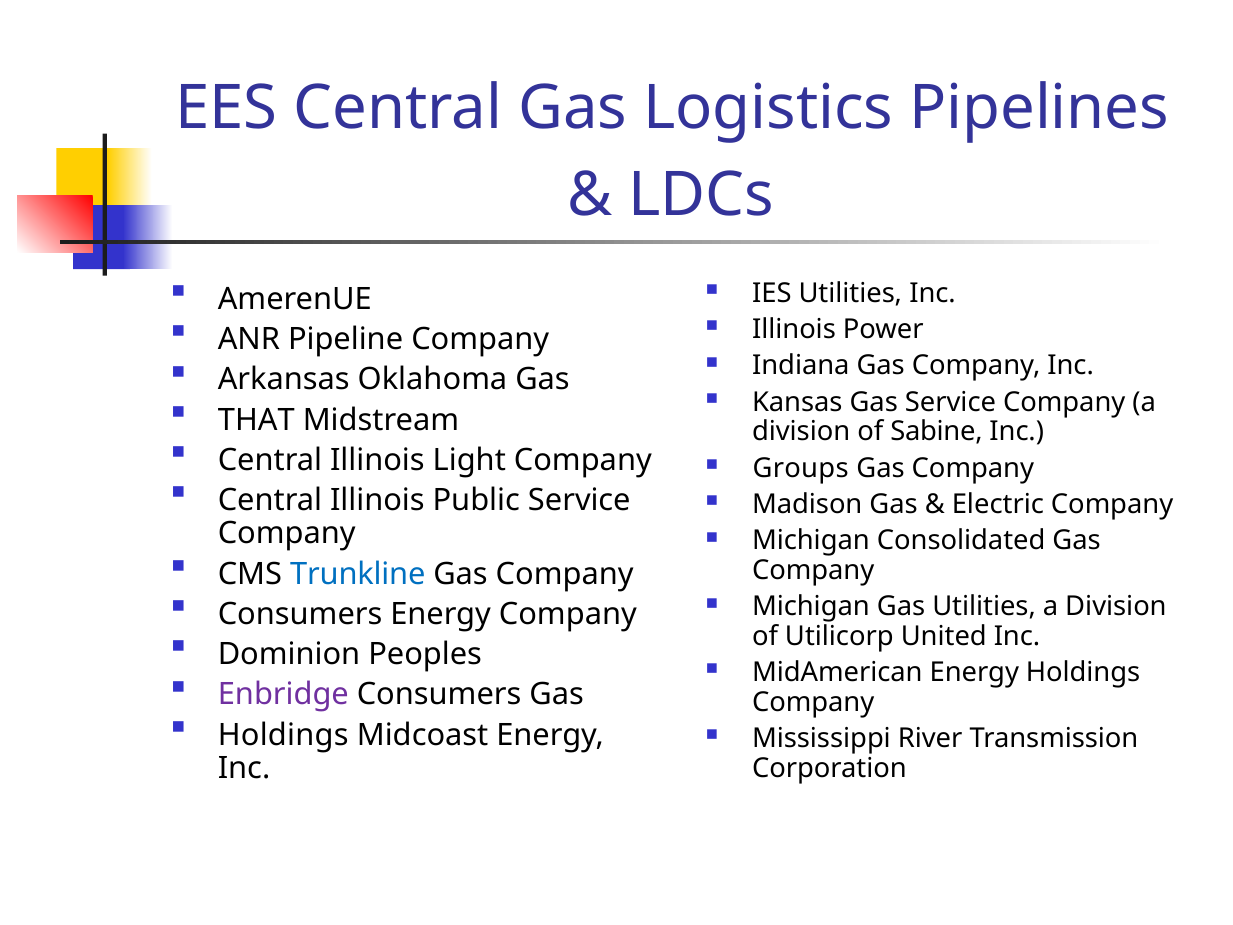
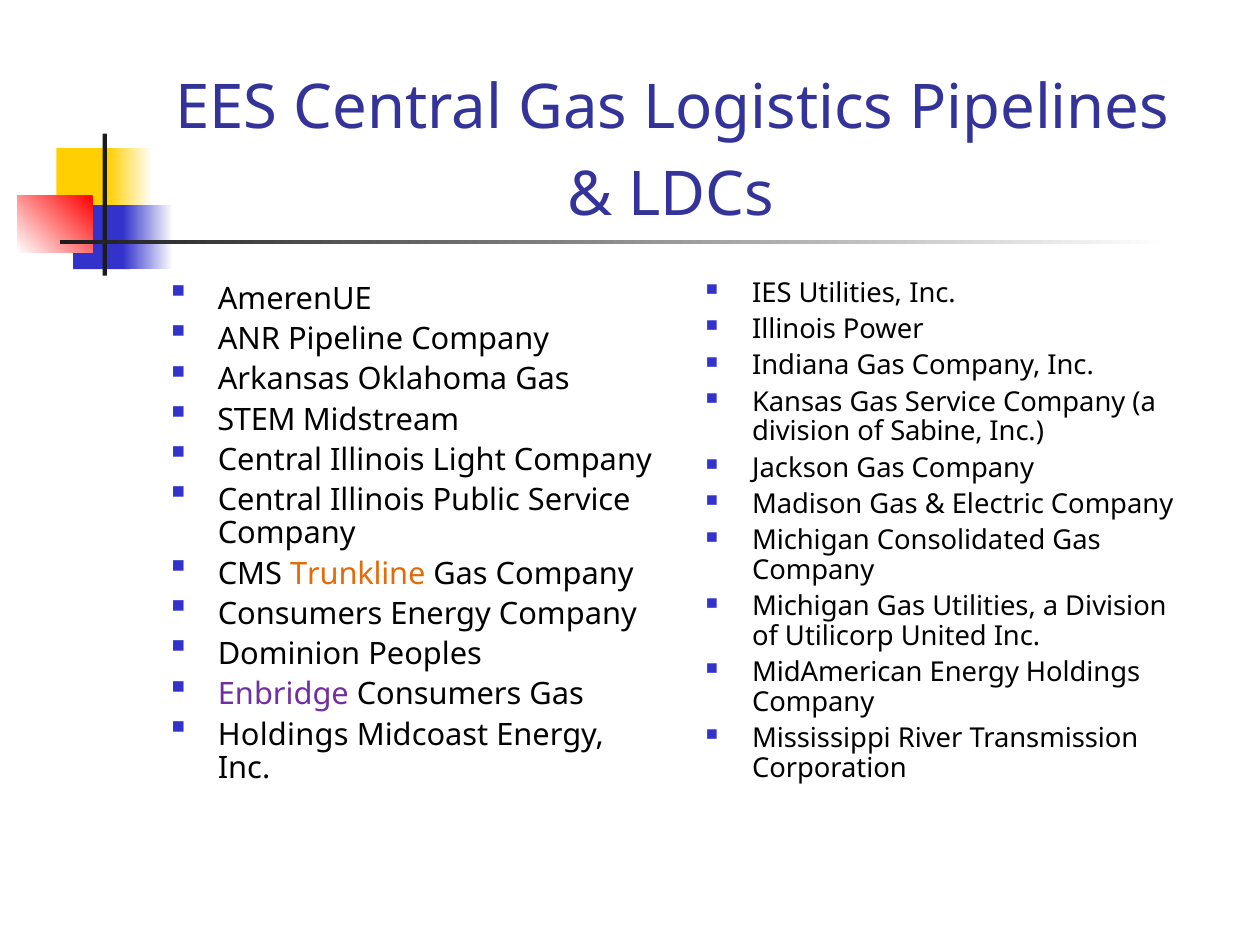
THAT: THAT -> STEM (256, 420)
Groups: Groups -> Jackson (801, 468)
Trunkline colour: blue -> orange (358, 574)
